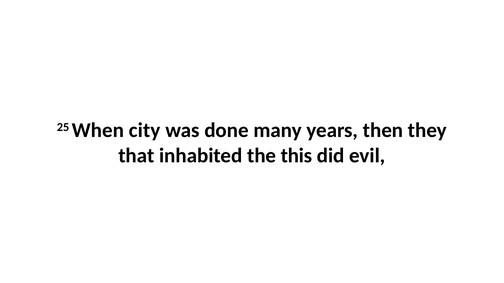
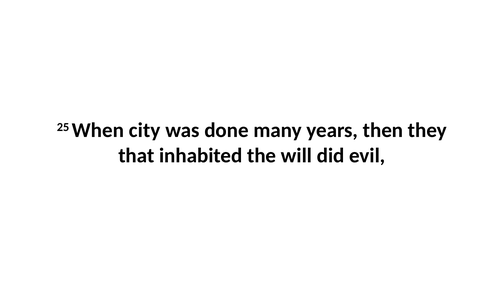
this: this -> will (296, 156)
